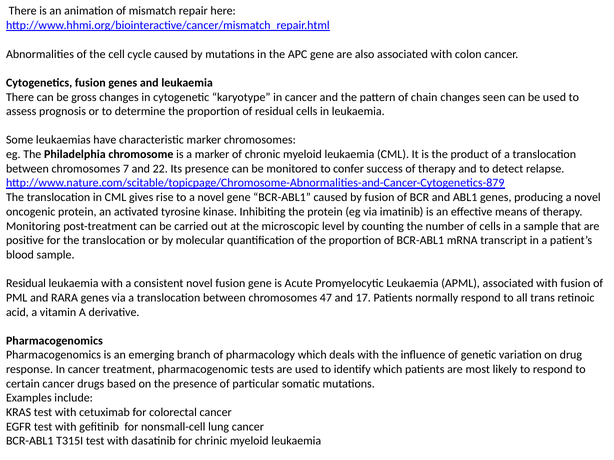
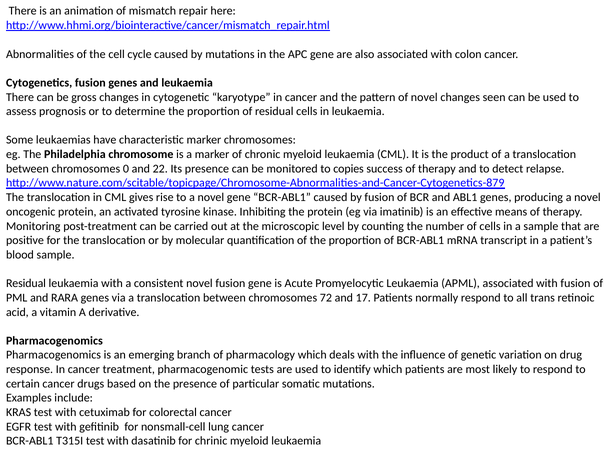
of chain: chain -> novel (424, 97)
7: 7 -> 0 (126, 169)
confer: confer -> copies (349, 169)
47: 47 -> 72 (326, 298)
